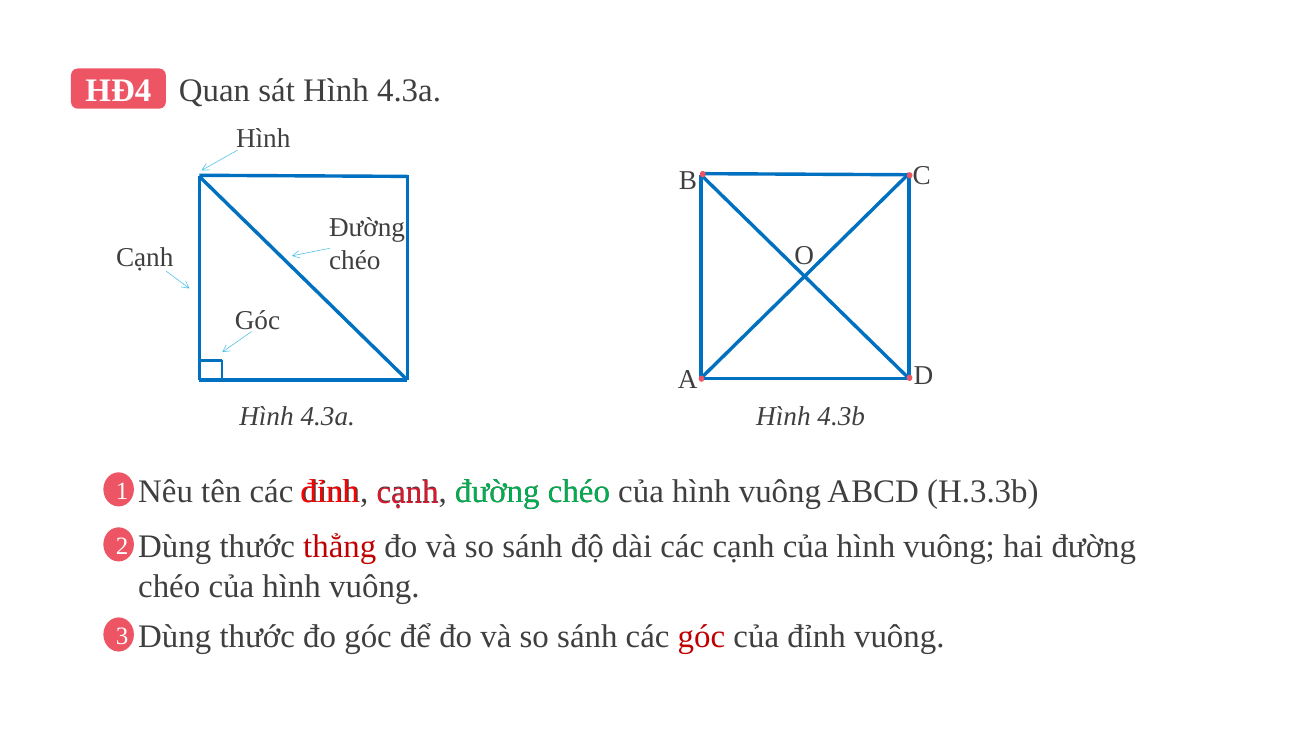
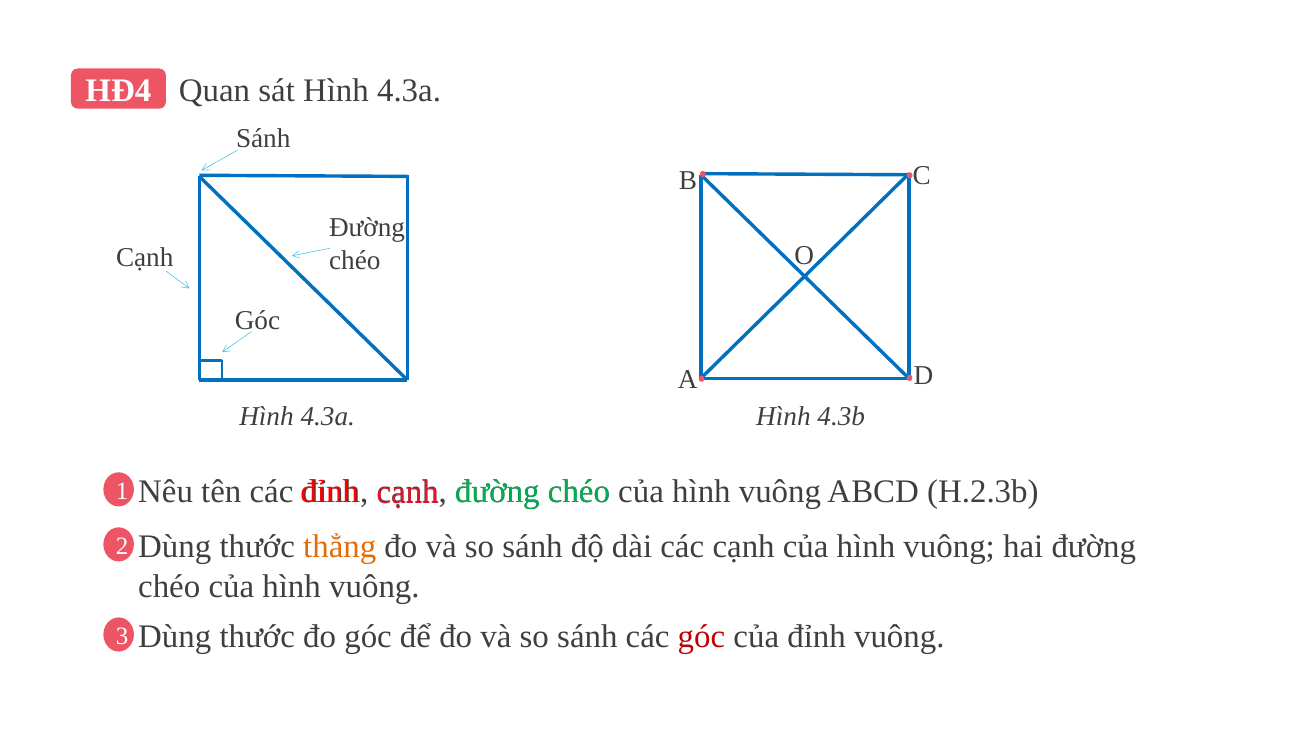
Hình: Hình -> Sánh (263, 139)
H.3.3b: H.3.3b -> H.2.3b (983, 492)
thẳng colour: red -> orange (340, 547)
